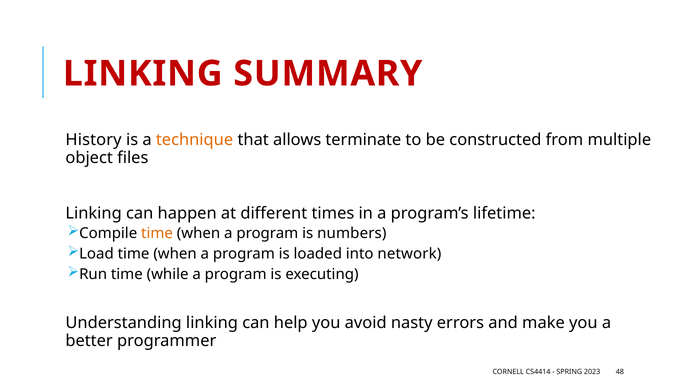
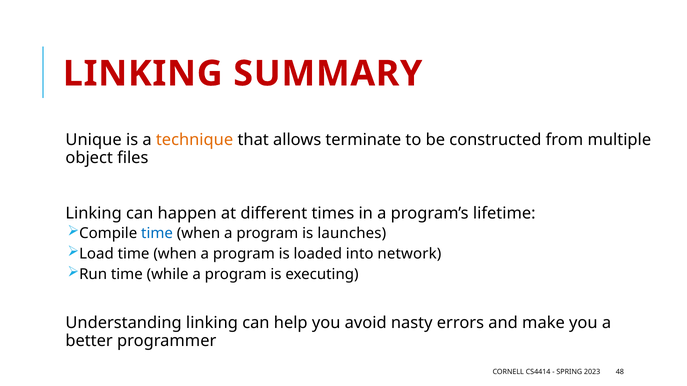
History: History -> Unique (94, 140)
time colour: orange -> blue (157, 233)
numbers: numbers -> launches (352, 233)
